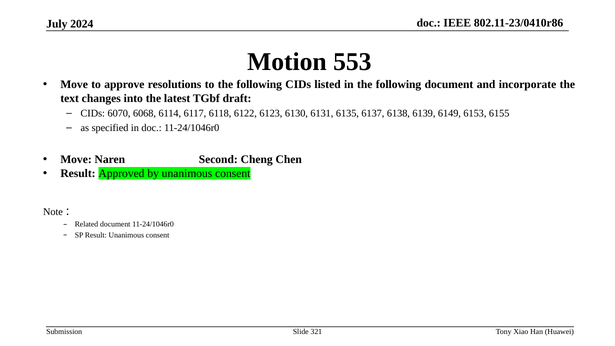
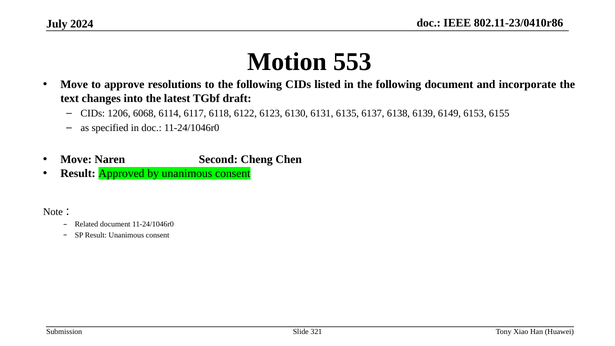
6070: 6070 -> 1206 (119, 113)
